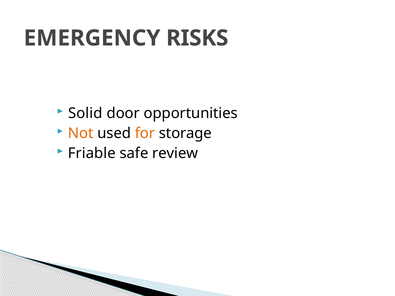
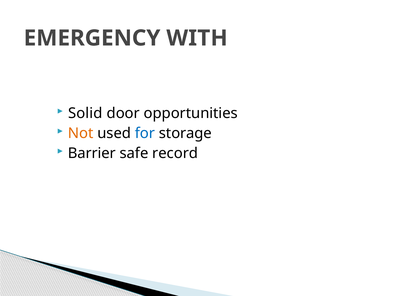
RISKS: RISKS -> WITH (197, 38)
for colour: orange -> blue (145, 133)
Friable: Friable -> Barrier (92, 153)
review: review -> record (175, 153)
